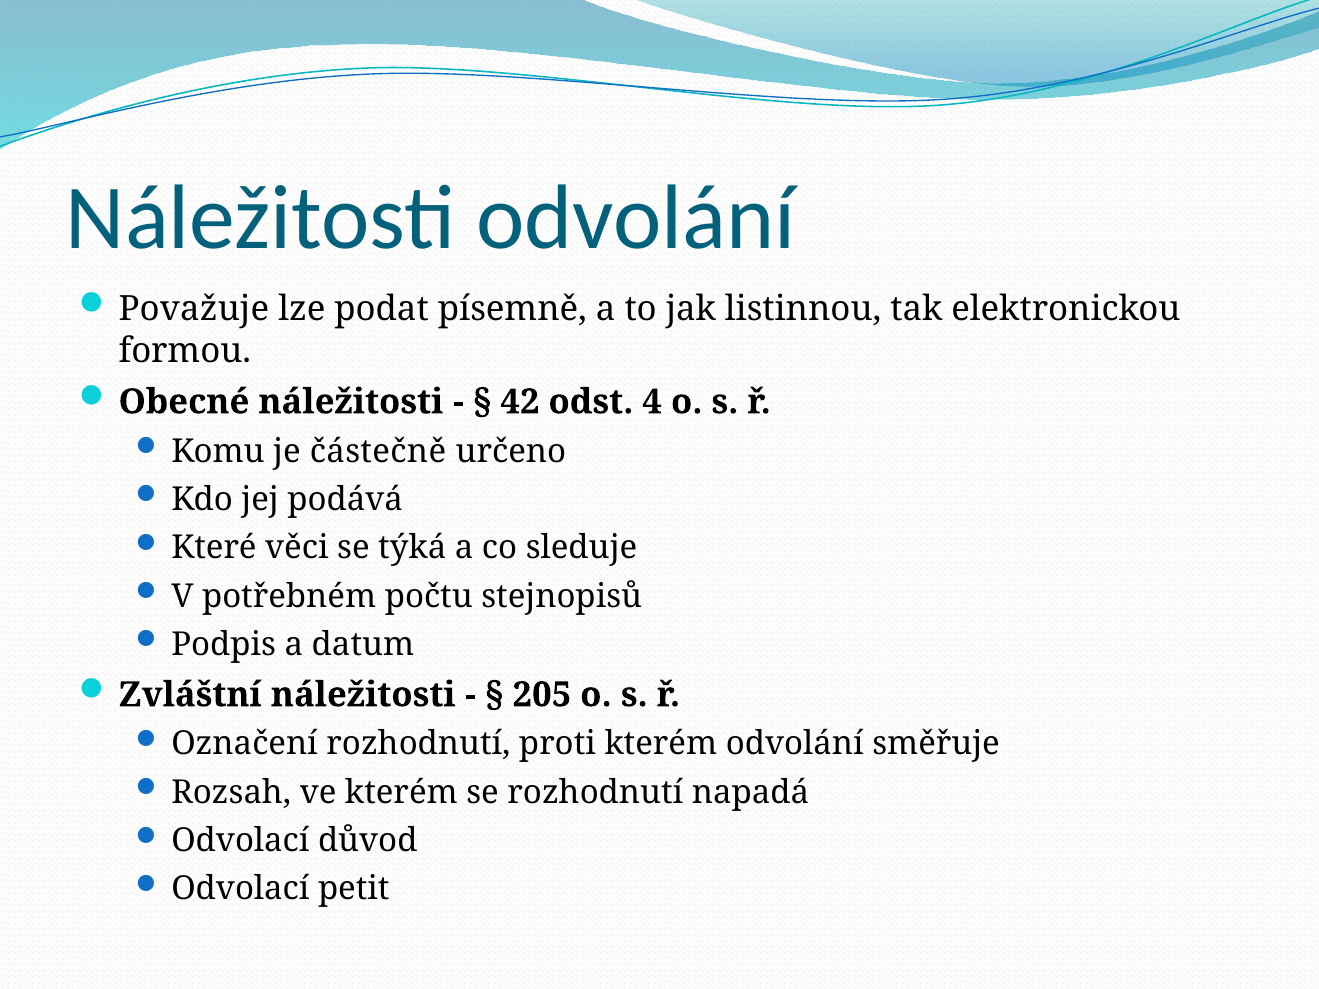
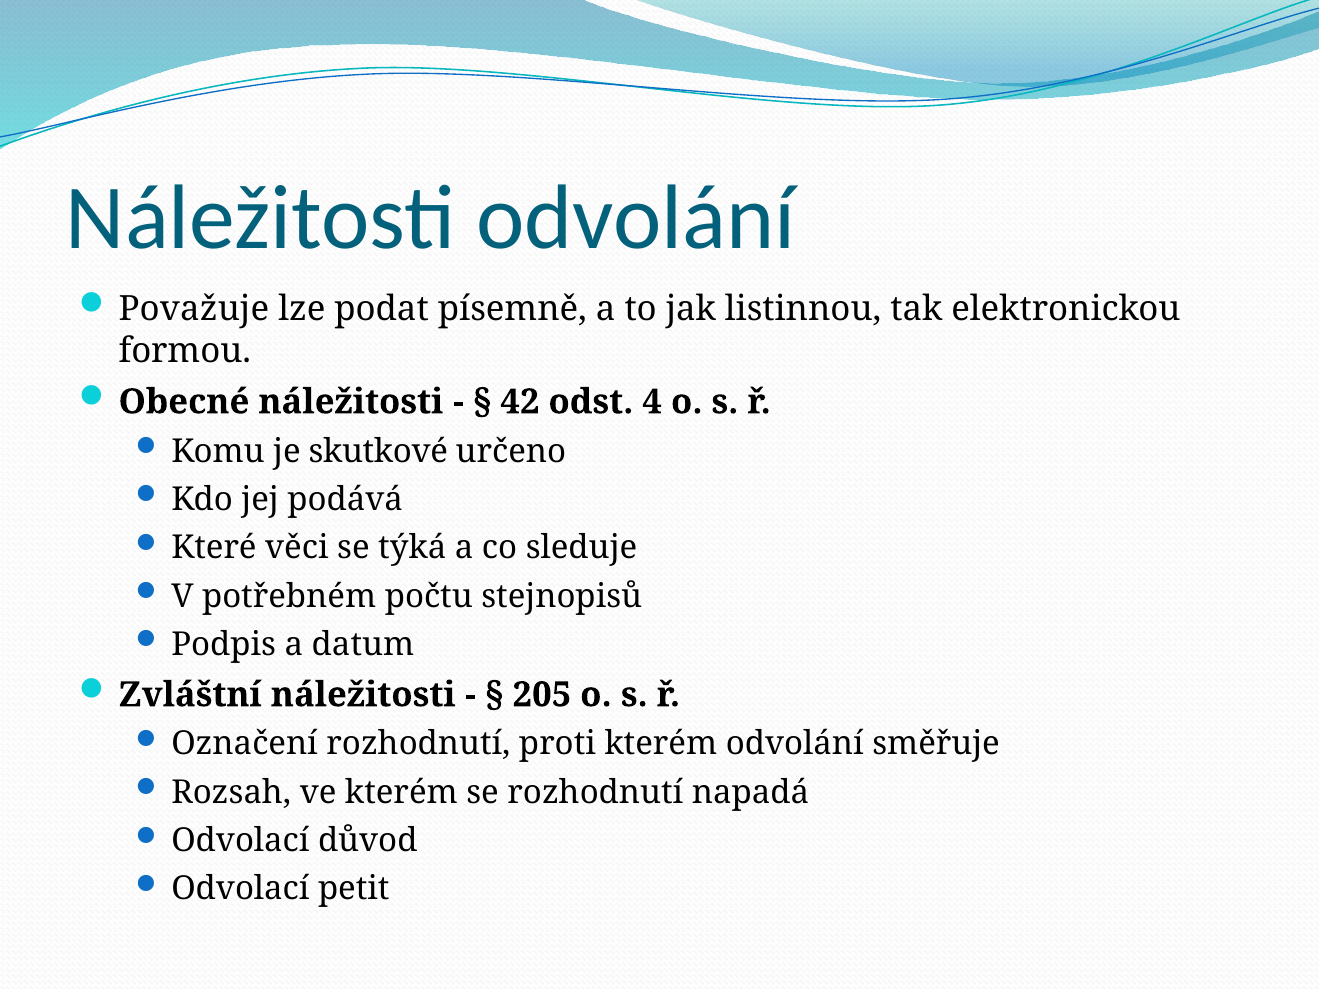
částečně: částečně -> skutkové (378, 451)
